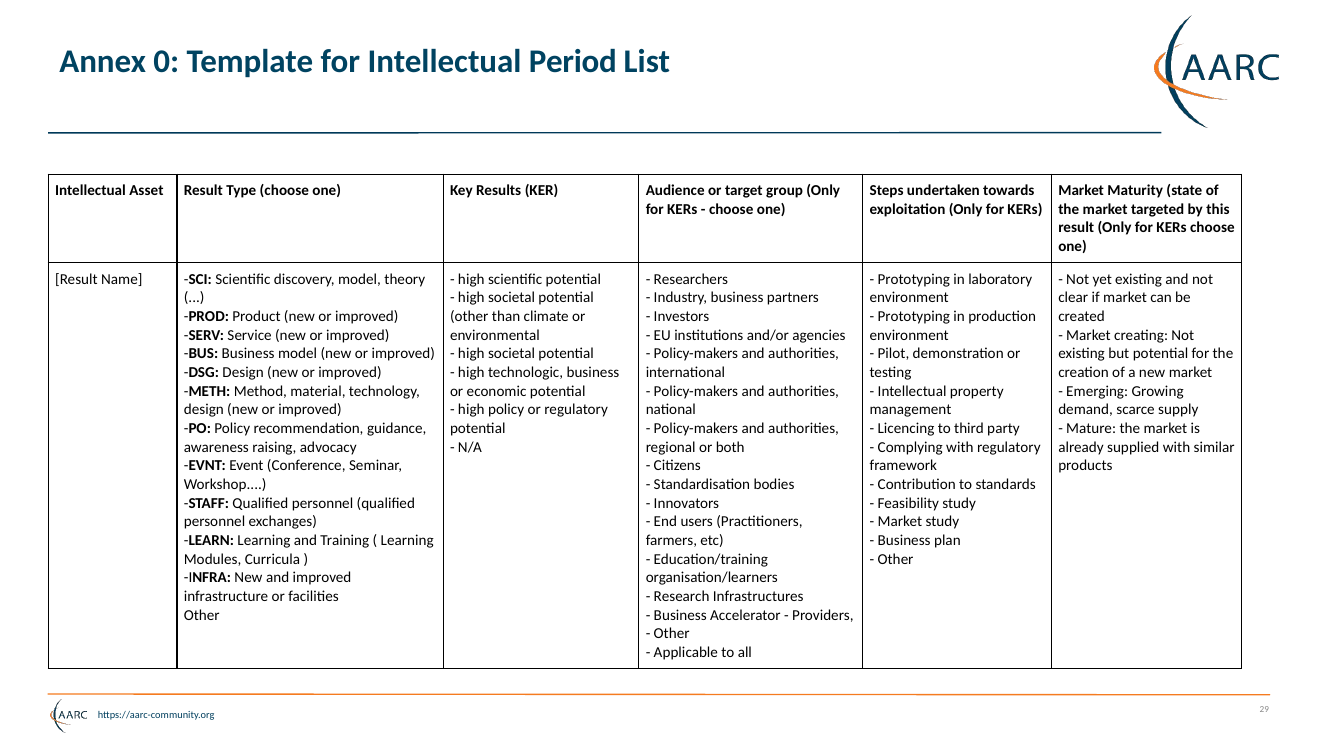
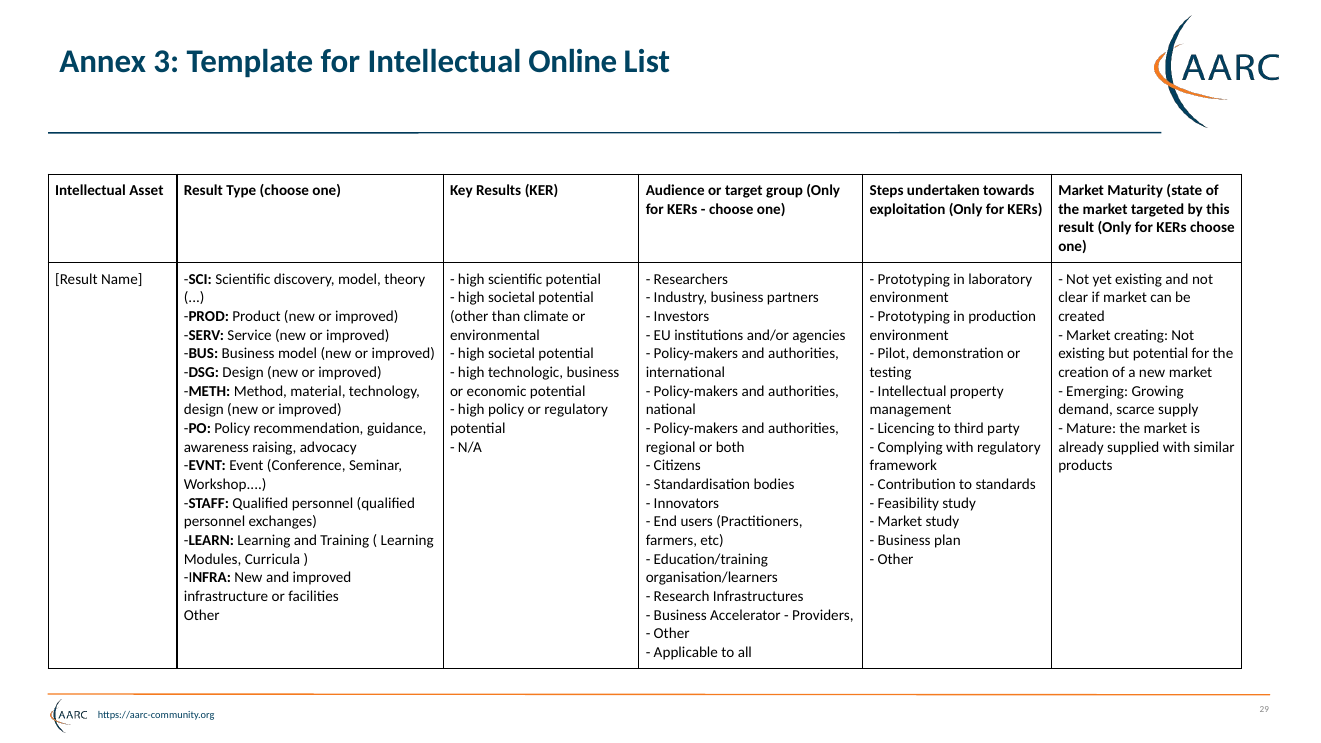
0: 0 -> 3 (166, 62)
Period: Period -> Online (573, 62)
